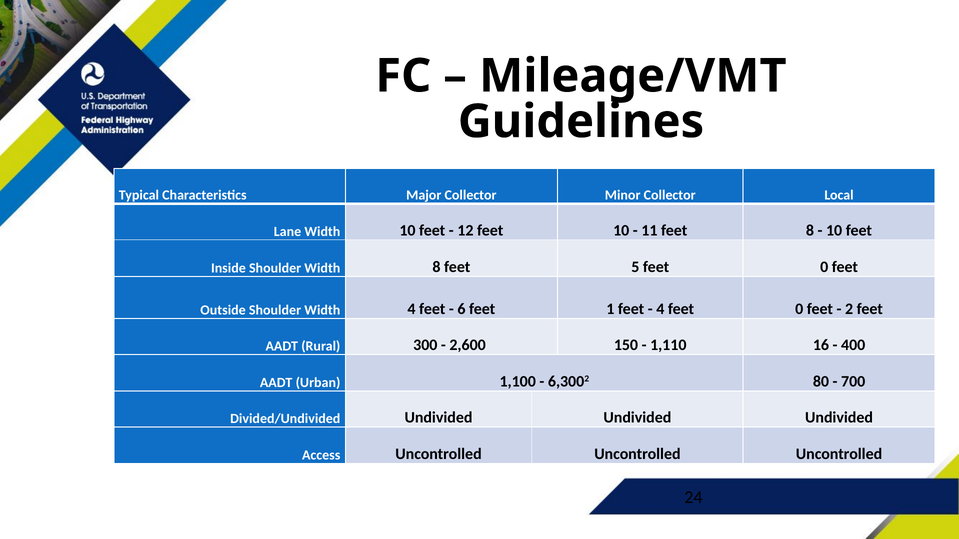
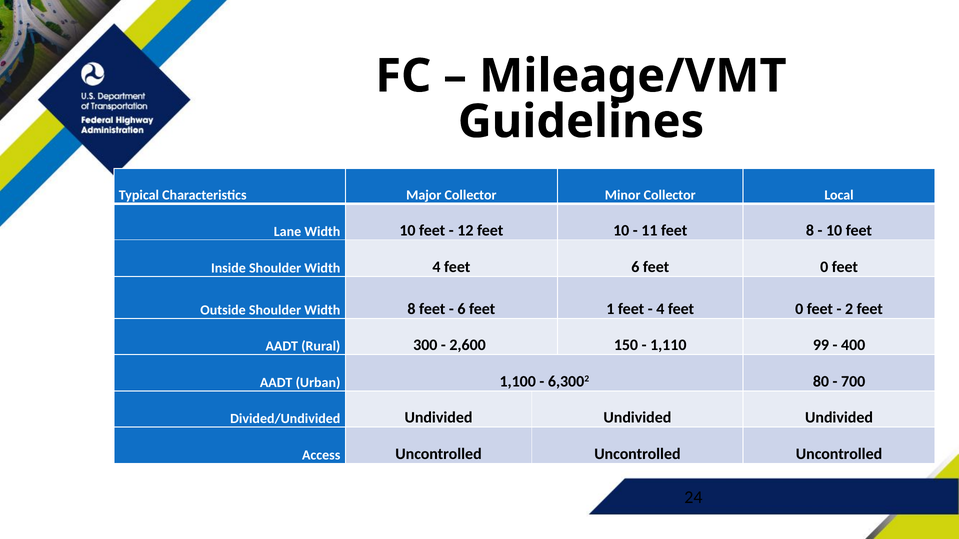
Width 8: 8 -> 4 (436, 267)
feet 5: 5 -> 6 (635, 267)
Width 4: 4 -> 8 (412, 309)
16: 16 -> 99 (821, 345)
